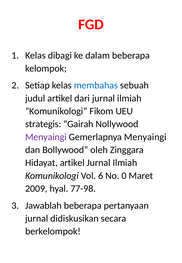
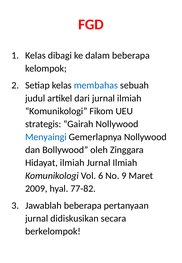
Menyaingi colour: purple -> blue (46, 137)
Gemerlapnya Menyaingi: Menyaingi -> Nollywood (145, 137)
Hidayat artikel: artikel -> ilmiah (72, 163)
0: 0 -> 9 (124, 176)
77-98: 77-98 -> 77-82 (83, 188)
